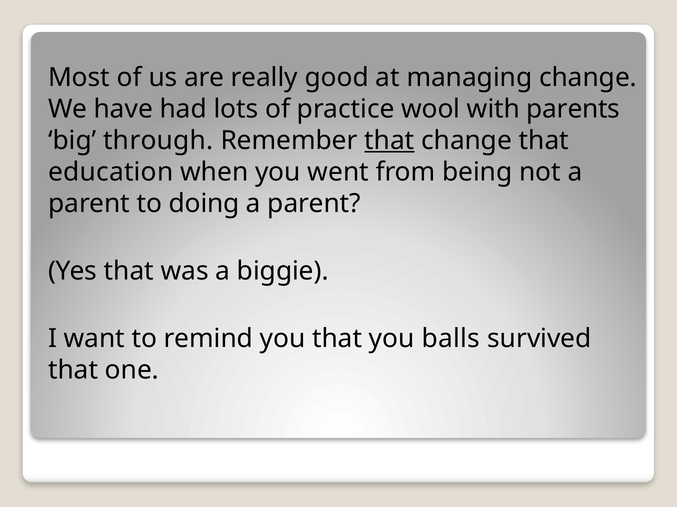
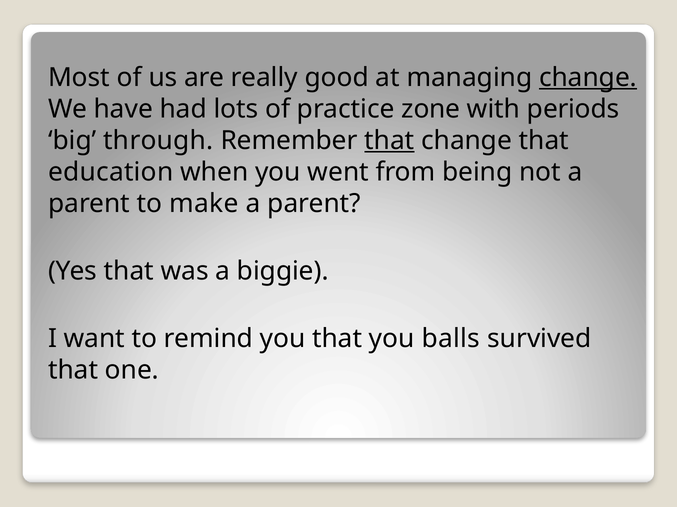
change underline: none -> present (588, 78)
wool: wool -> zone (431, 109)
parents: parents -> periods (573, 109)
doing: doing -> make (204, 204)
